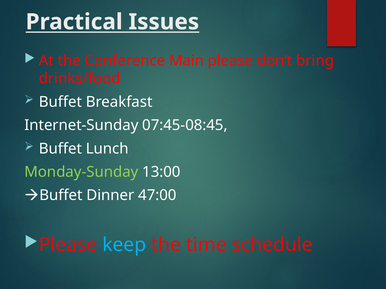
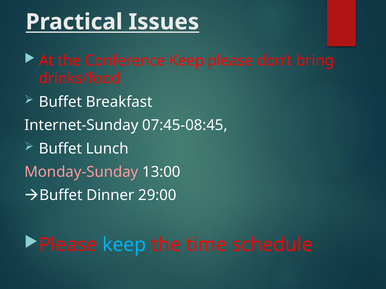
Conference Main: Main -> Keep (187, 61)
Monday-Sunday colour: light green -> pink (81, 172)
47:00: 47:00 -> 29:00 (157, 196)
